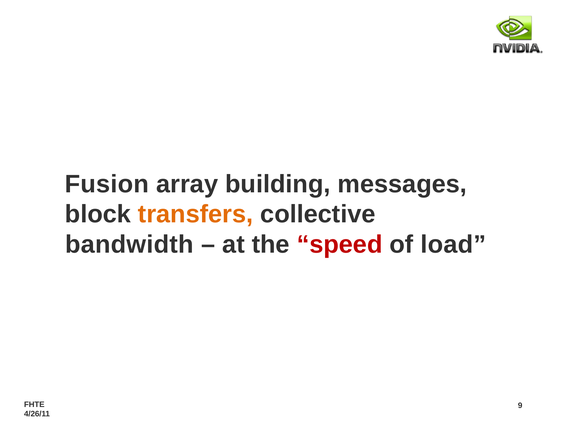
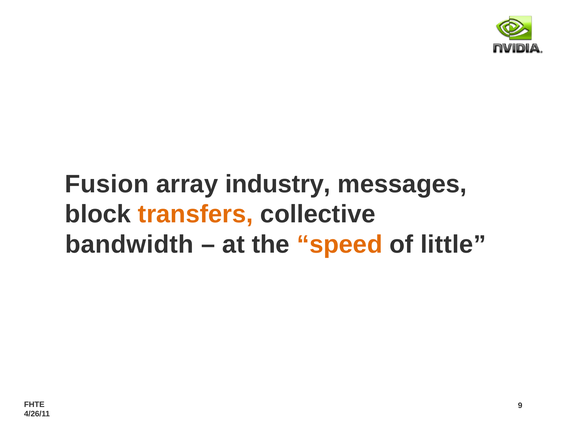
building: building -> industry (278, 184)
speed colour: red -> orange (340, 245)
load: load -> little (453, 245)
